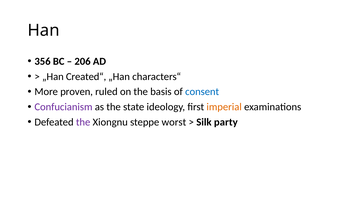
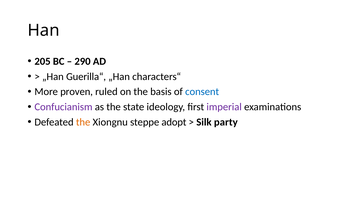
356: 356 -> 205 (43, 61)
206: 206 -> 290 (83, 61)
Created“: Created“ -> Guerilla“ (86, 77)
imperial colour: orange -> purple (224, 107)
the colour: purple -> orange (83, 122)
worst: worst -> adopt (174, 122)
